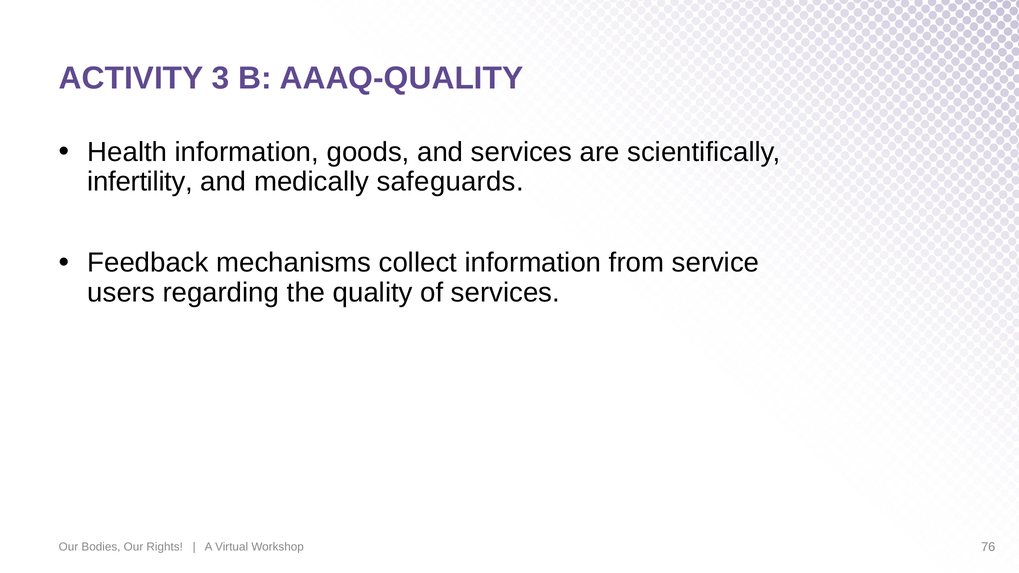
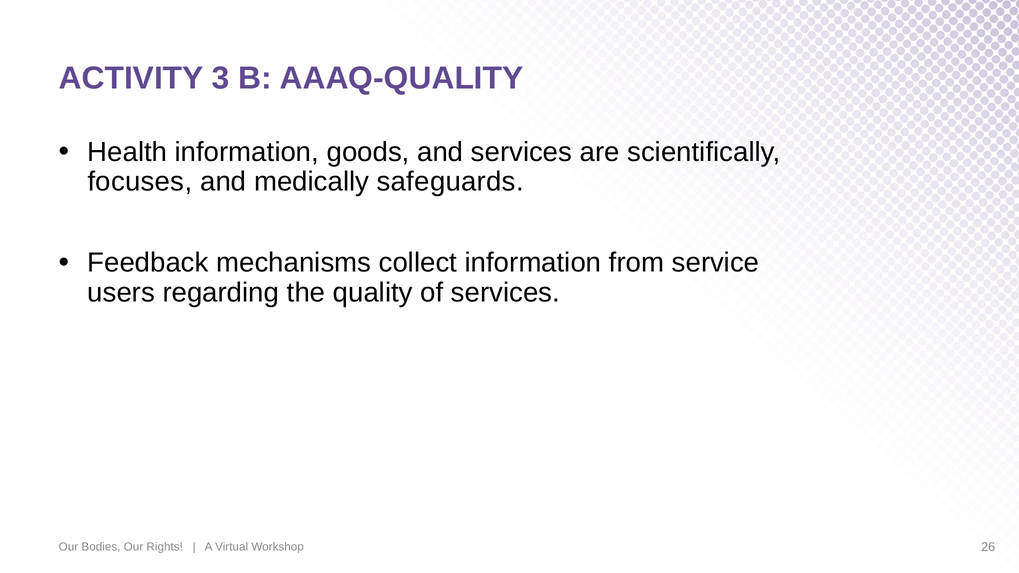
infertility: infertility -> focuses (140, 182)
76: 76 -> 26 (988, 547)
